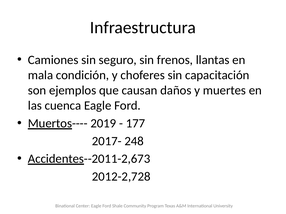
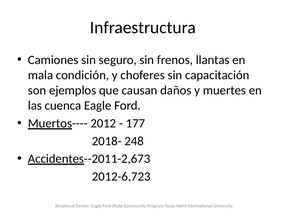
2019: 2019 -> 2012 (103, 124)
2017-: 2017- -> 2018- (107, 141)
2012-2,728: 2012-2,728 -> 2012-6,723 (121, 177)
